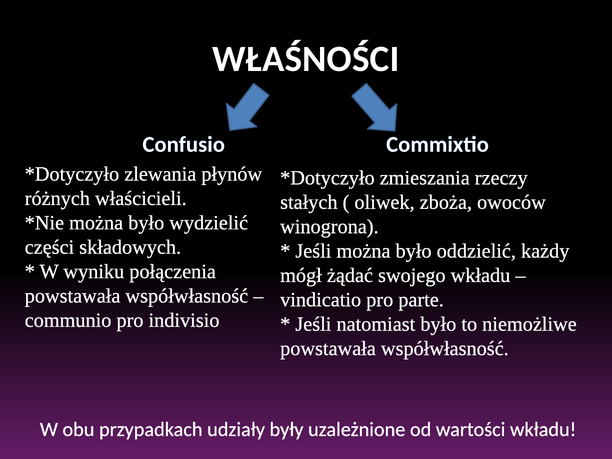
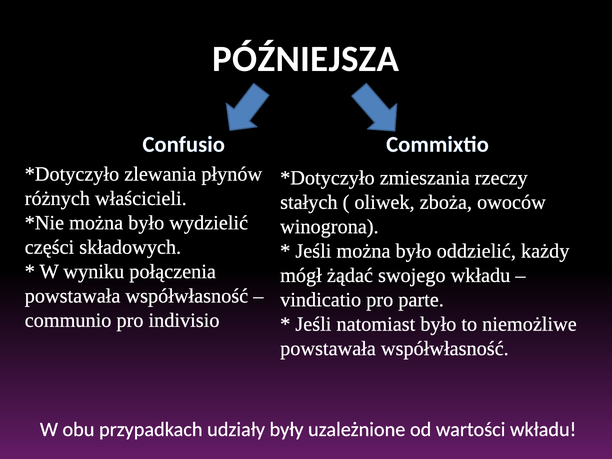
WŁAŚNOŚCI: WŁAŚNOŚCI -> PÓŹNIEJSZA (306, 59)
